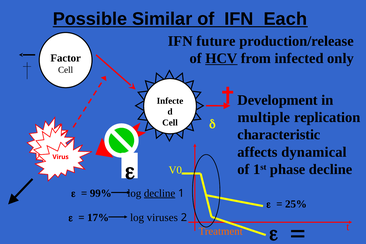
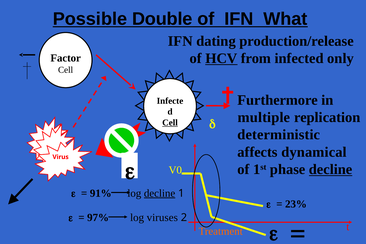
Similar: Similar -> Double (162, 19)
Each: Each -> What (285, 19)
future: future -> dating (216, 41)
Development: Development -> Furthermore (278, 100)
Cell underline: none -> present (170, 123)
characteristic: characteristic -> deterministic (279, 135)
decline underline: none -> present (331, 169)
99%: 99% -> 91% (101, 193)
25%: 25% -> 23% (296, 204)
17%: 17% -> 97% (98, 218)
